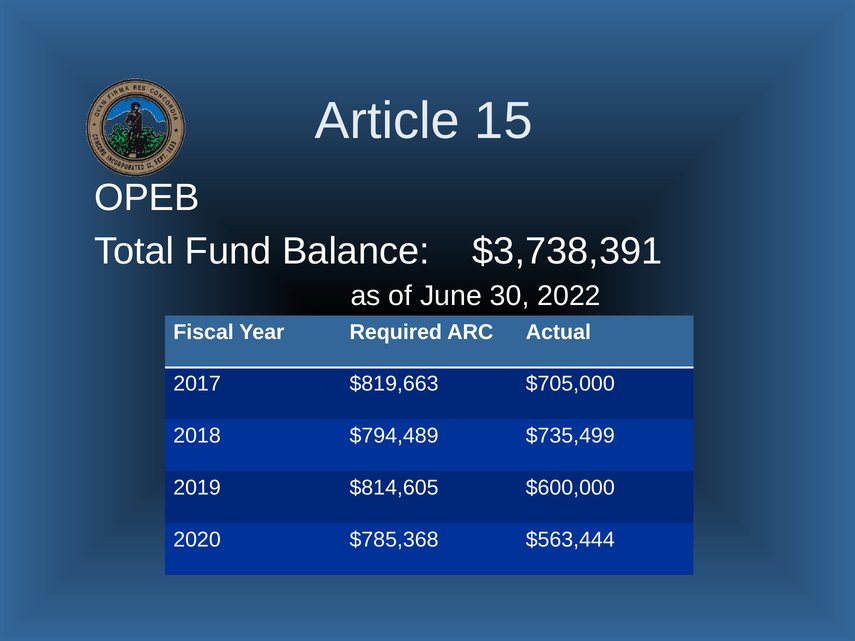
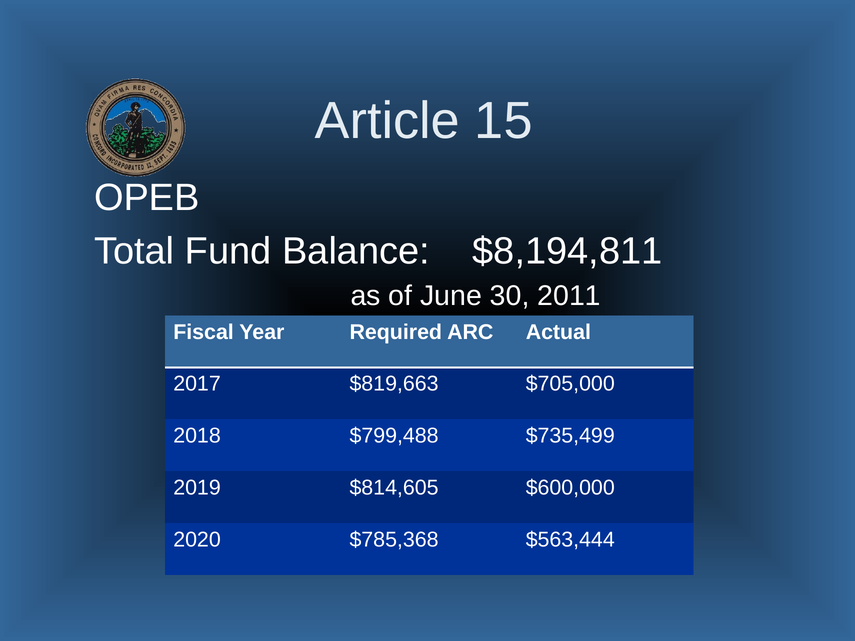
$3,738,391: $3,738,391 -> $8,194,811 (567, 251)
2022: 2022 -> 2011 (569, 296)
$794,489: $794,489 -> $799,488 (394, 436)
